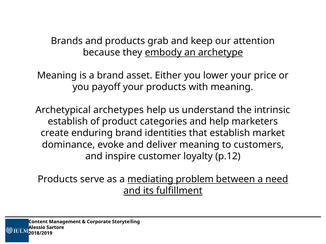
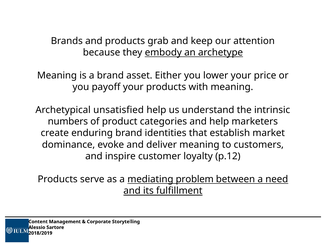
archetypes: archetypes -> unsatisfied (119, 110)
establish: establish -> numbers (68, 122)
